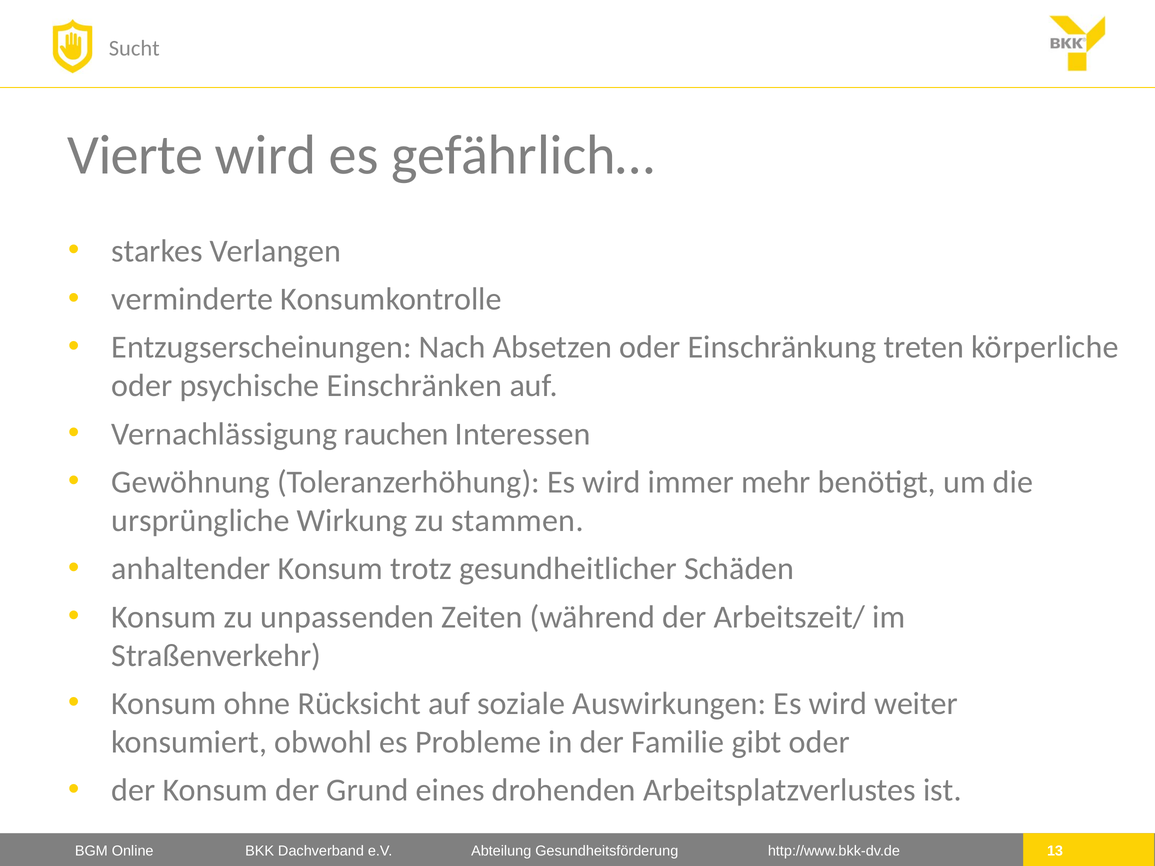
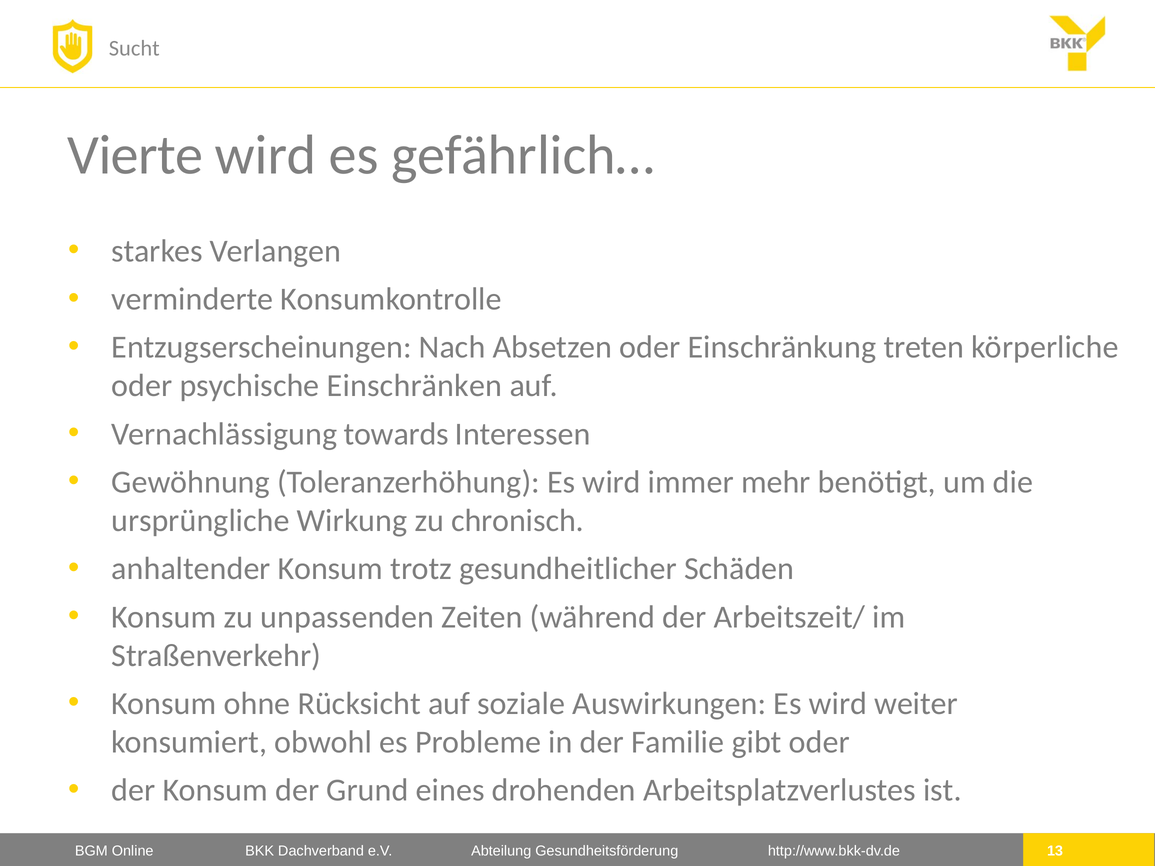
rauchen: rauchen -> towards (396, 434)
stammen: stammen -> chronisch (518, 521)
